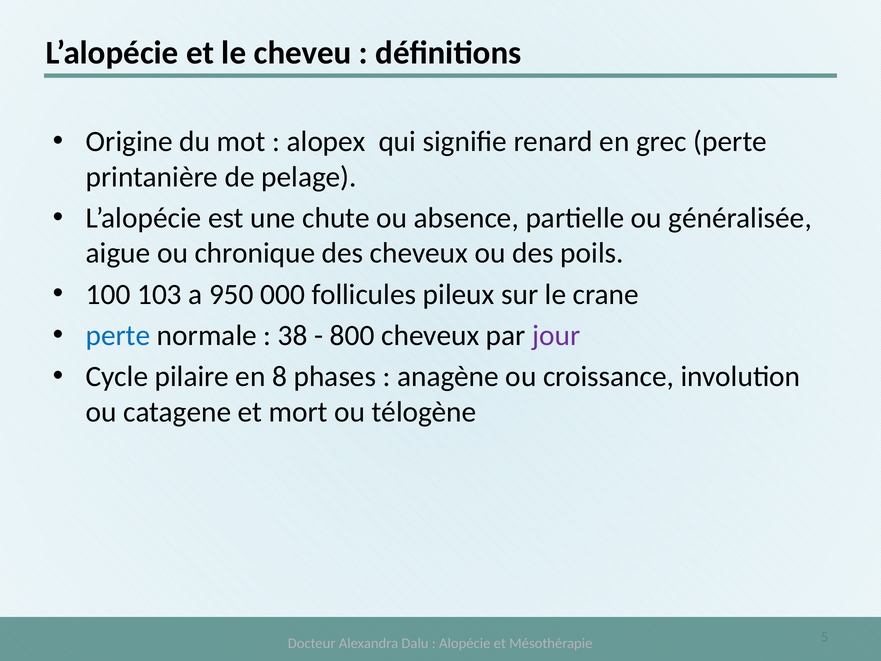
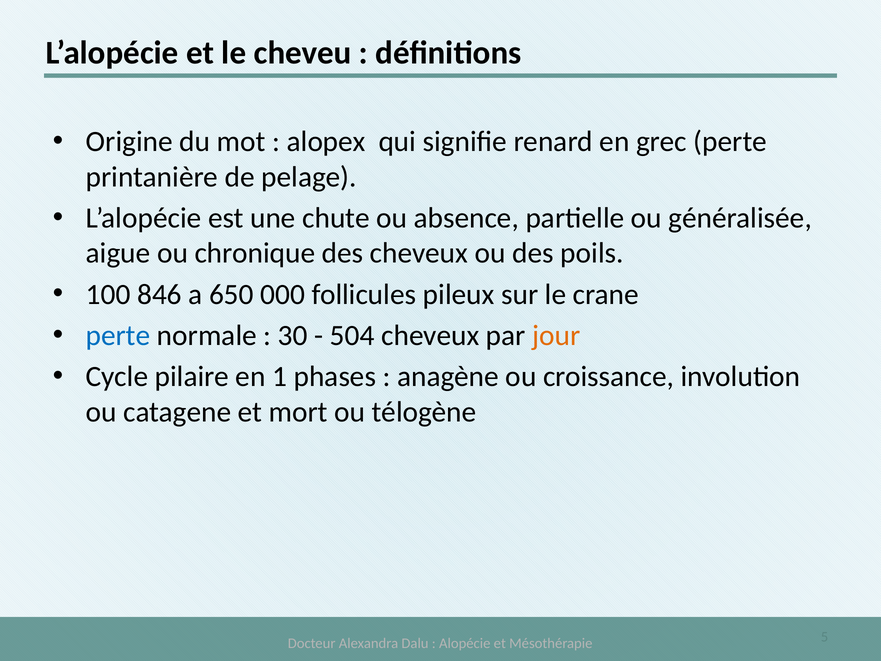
103: 103 -> 846 (159, 294)
950: 950 -> 650 (231, 294)
38: 38 -> 30 (293, 335)
800: 800 -> 504 (352, 335)
jour colour: purple -> orange (556, 335)
8: 8 -> 1 (280, 376)
